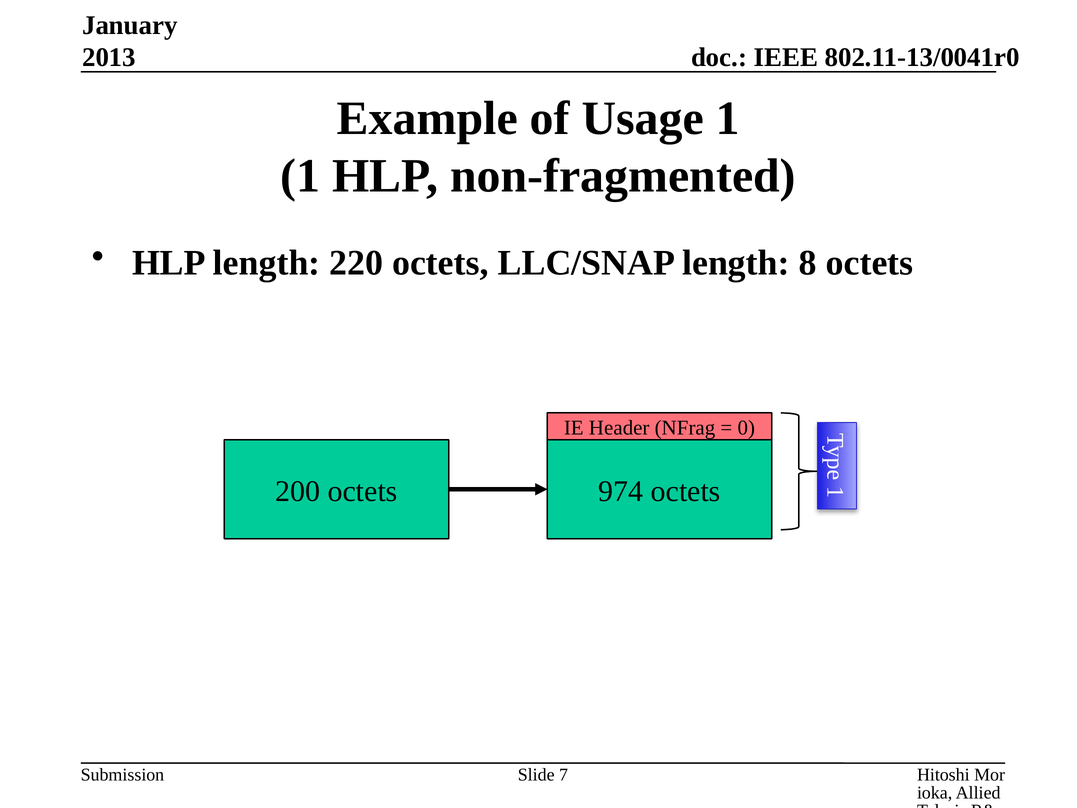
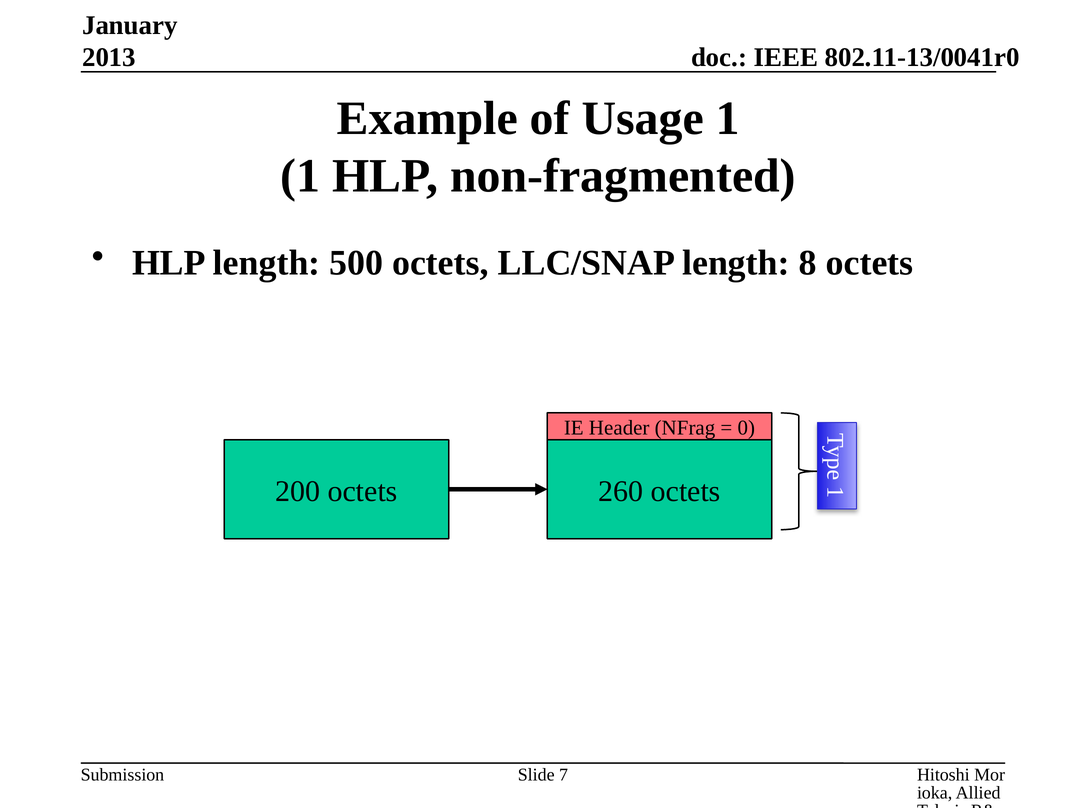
220: 220 -> 500 (356, 263)
974: 974 -> 260 (621, 491)
